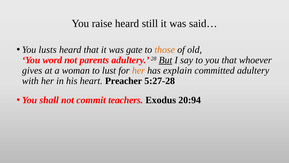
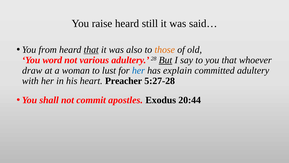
lusts: lusts -> from (48, 50)
that underline: none -> present (91, 50)
gate: gate -> also (134, 50)
parents: parents -> various (94, 60)
gives: gives -> draw (32, 70)
her colour: orange -> blue (138, 70)
teachers: teachers -> apostles (126, 100)
20:94: 20:94 -> 20:44 (190, 100)
